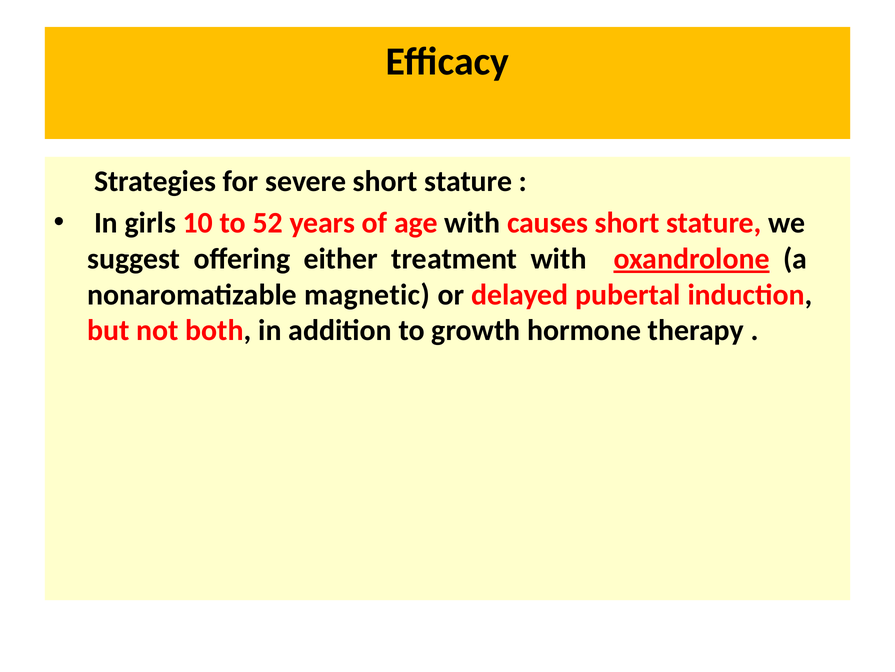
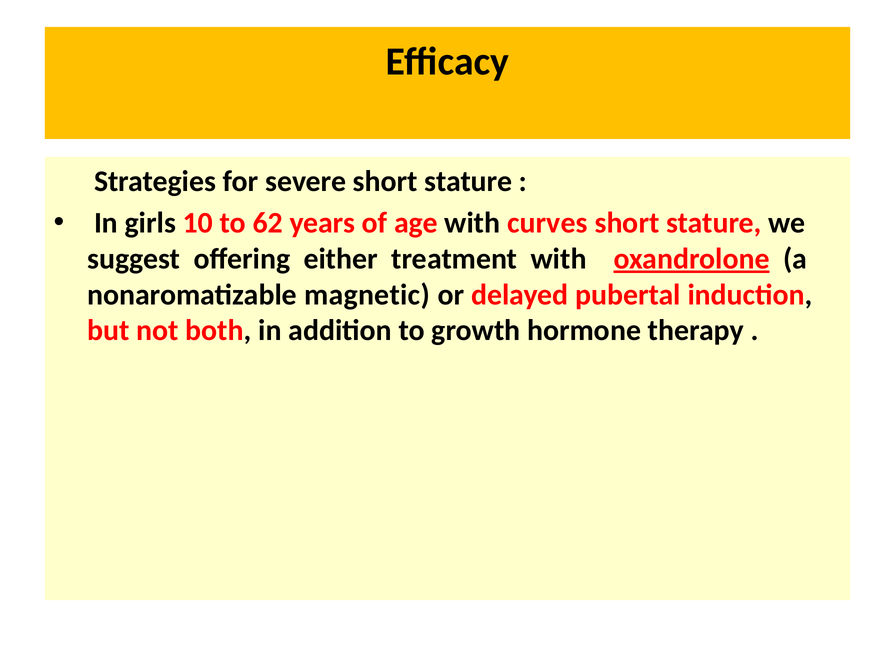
52: 52 -> 62 (268, 223)
causes: causes -> curves (547, 223)
